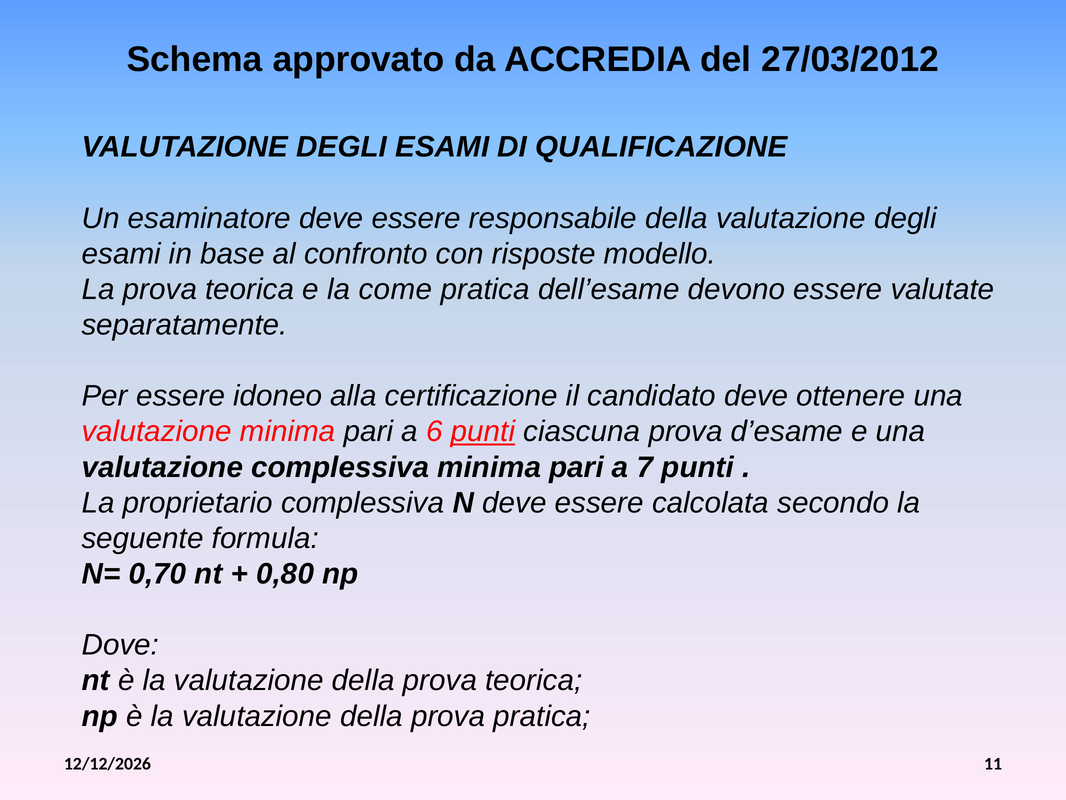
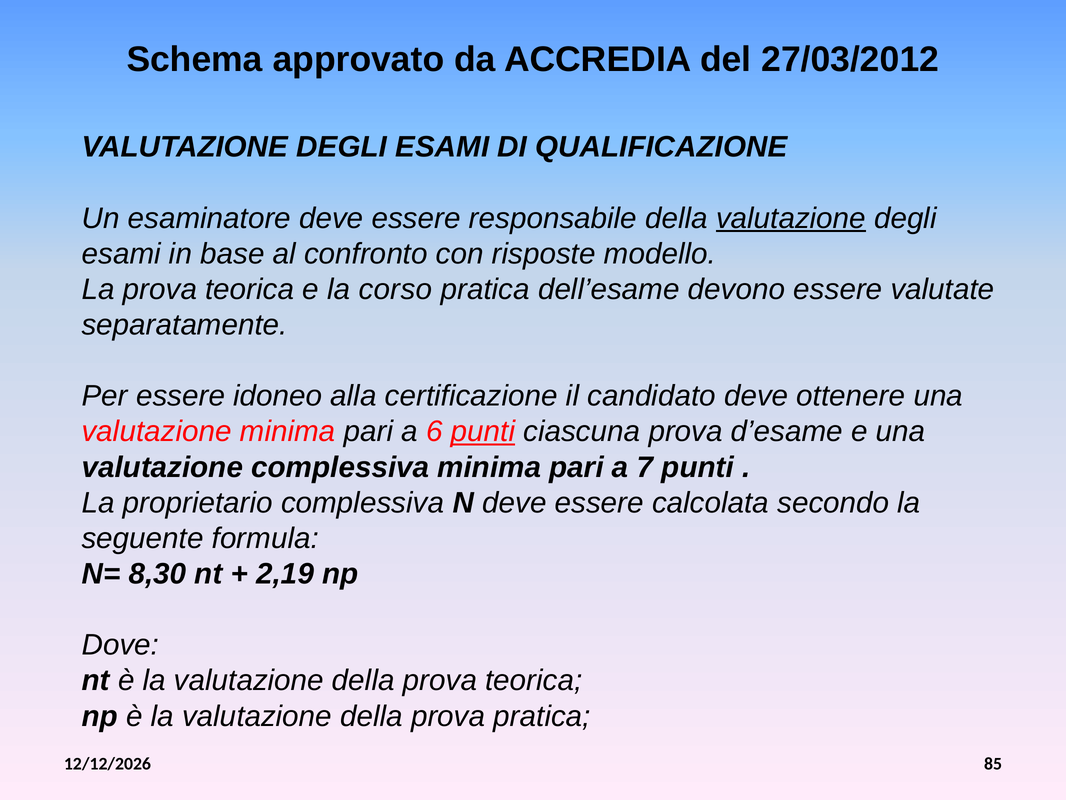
valutazione underline: none -> present (791, 218)
come: come -> corso (395, 289)
0,70: 0,70 -> 8,30 (157, 574)
0,80: 0,80 -> 2,19 (285, 574)
11: 11 -> 85 (993, 763)
